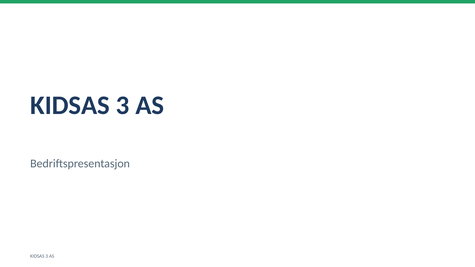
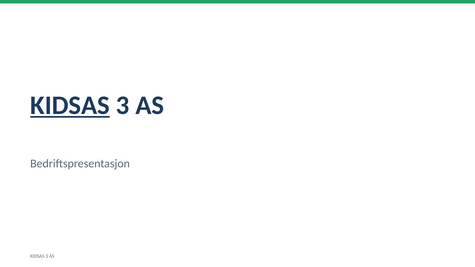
KIDSAS underline: none -> present (70, 105)
